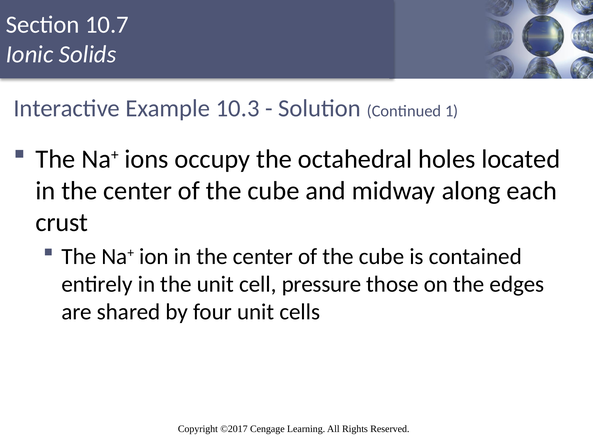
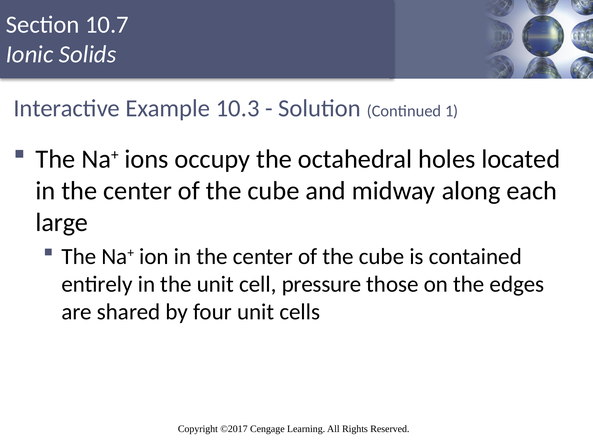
crust: crust -> large (62, 222)
